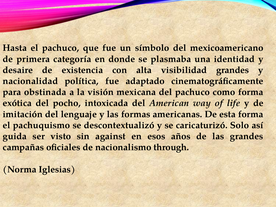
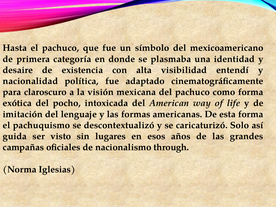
visibilidad grandes: grandes -> entendí (233, 70)
obstinada: obstinada -> claroscuro (45, 92)
against: against -> lugares (111, 136)
